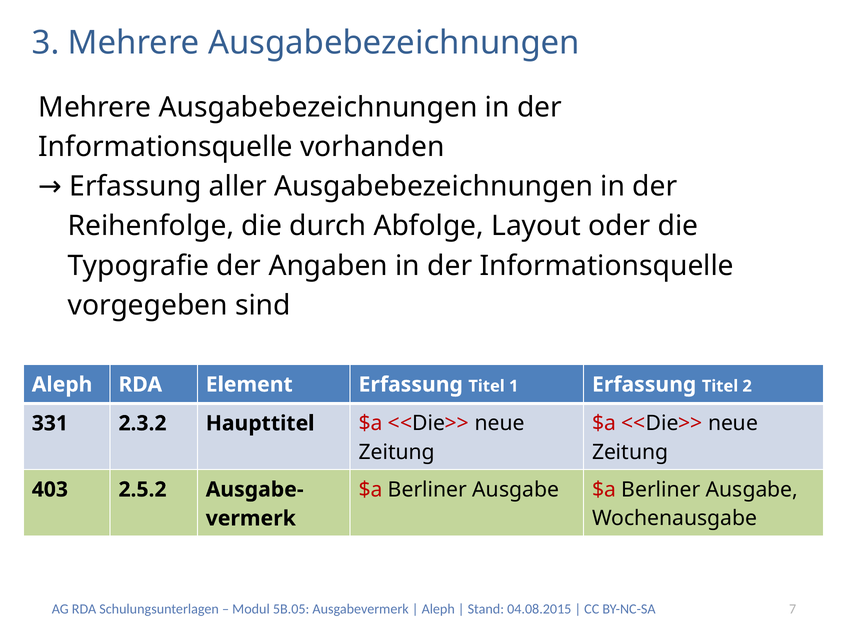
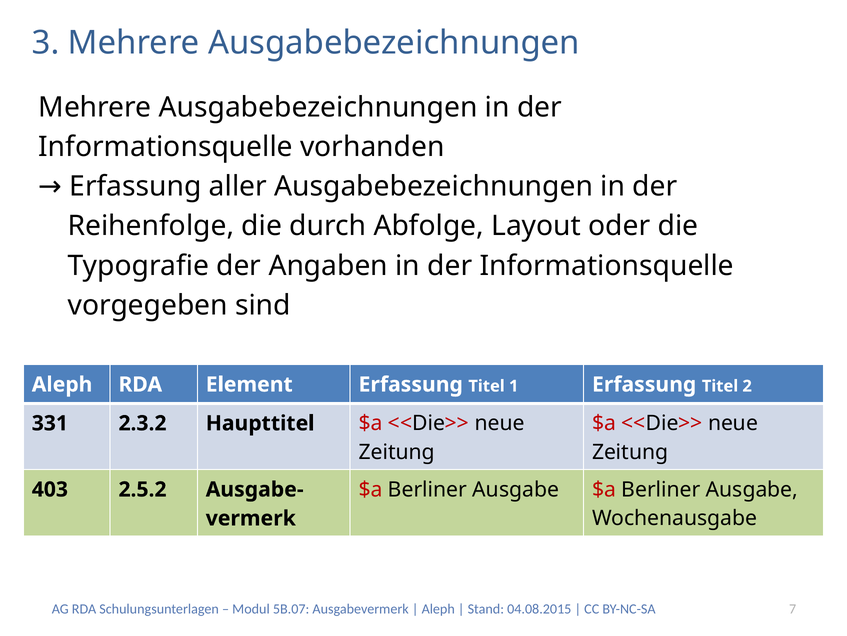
5B.05: 5B.05 -> 5B.07 (291, 608)
